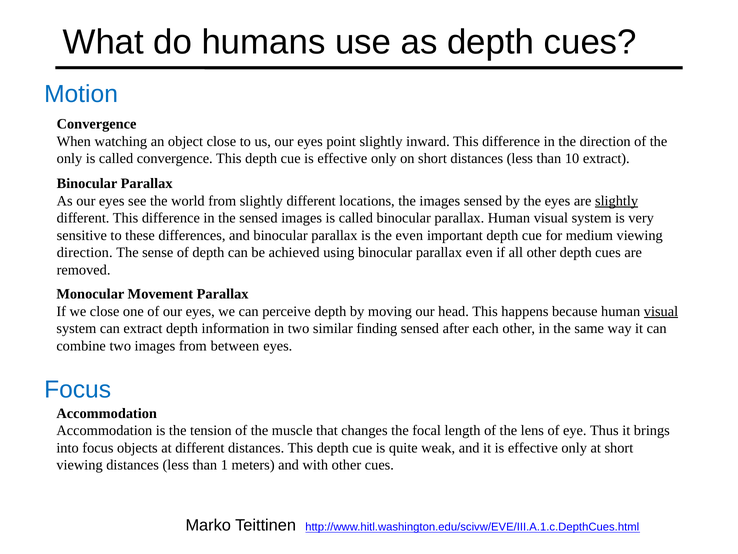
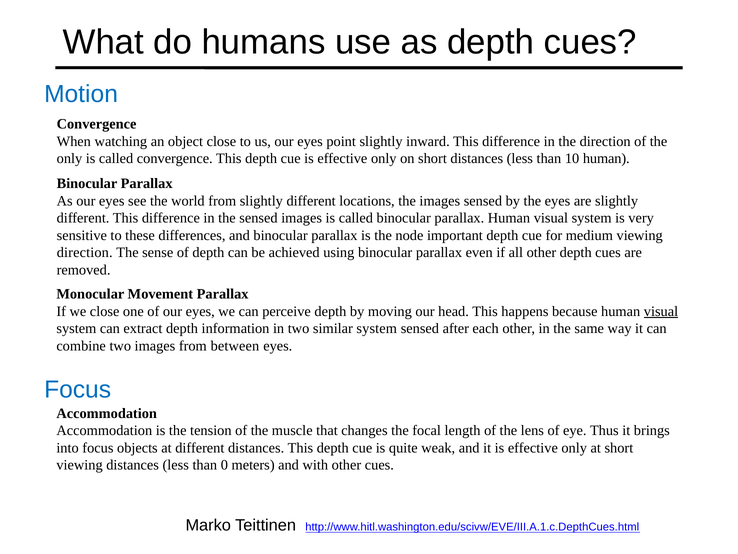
10 extract: extract -> human (606, 158)
slightly underline: present -> none (617, 201)
the even: even -> node (409, 235)
similar finding: finding -> system (377, 328)
1: 1 -> 0 (224, 465)
